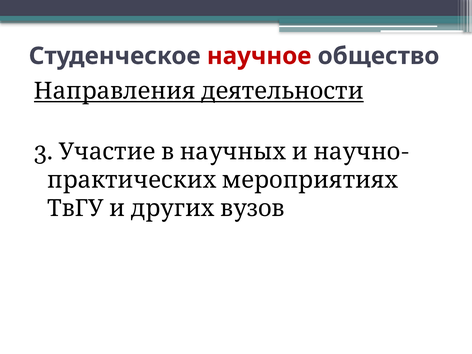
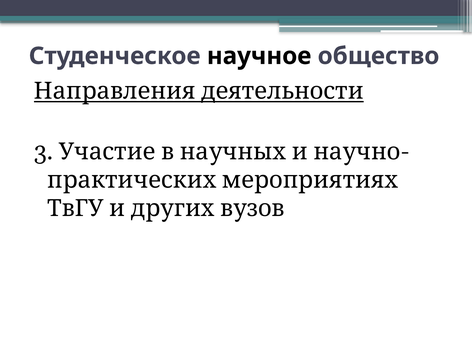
научное colour: red -> black (259, 56)
